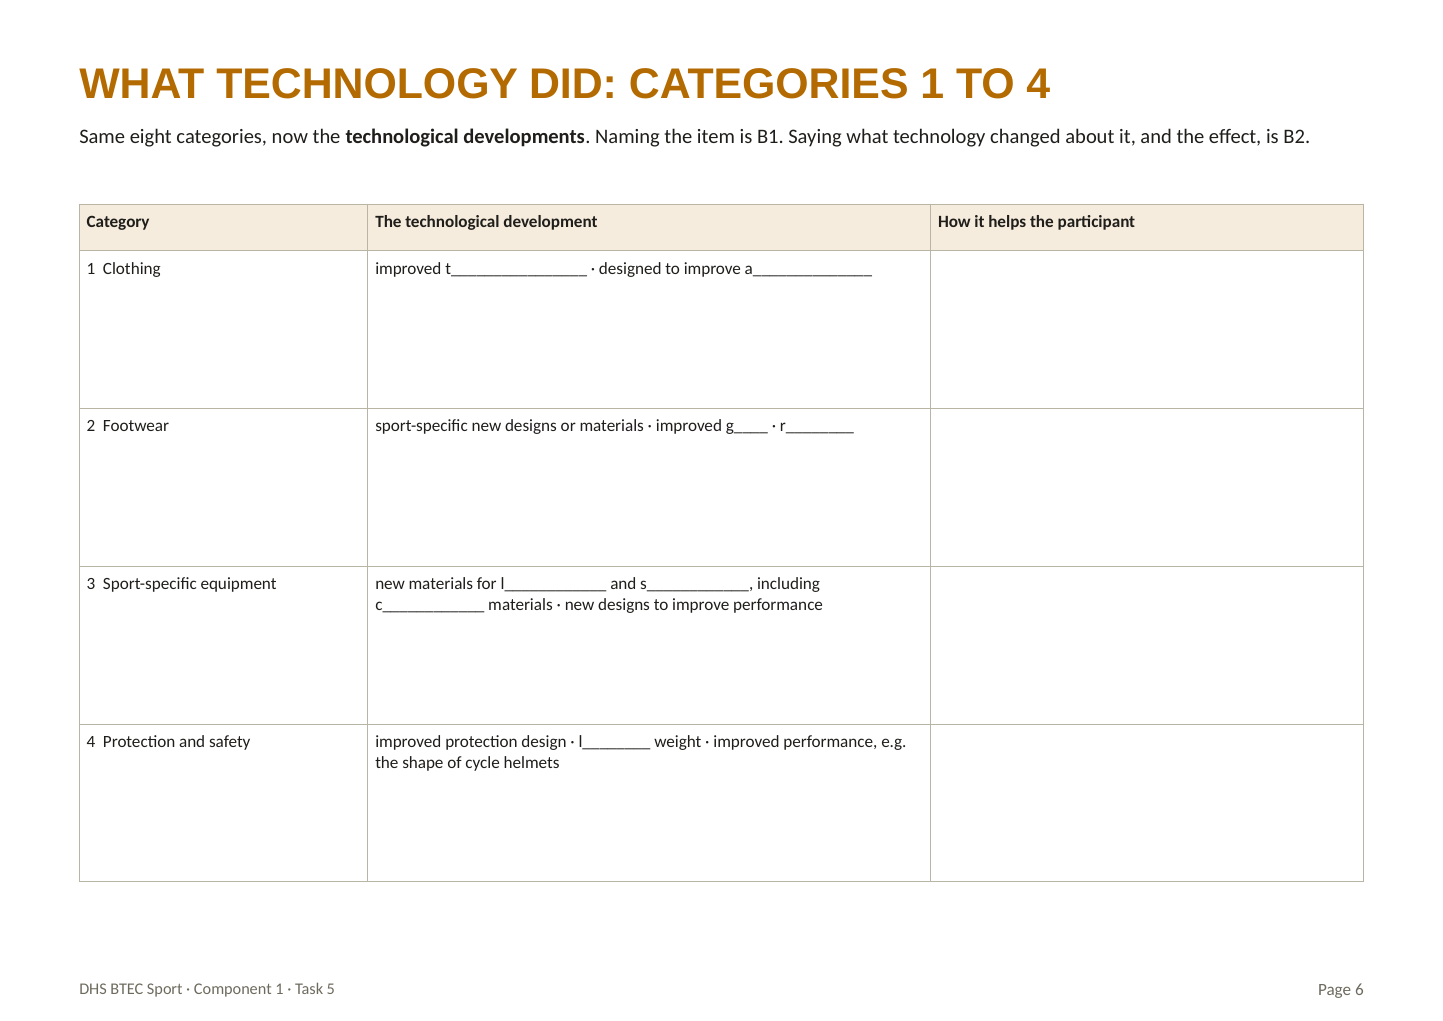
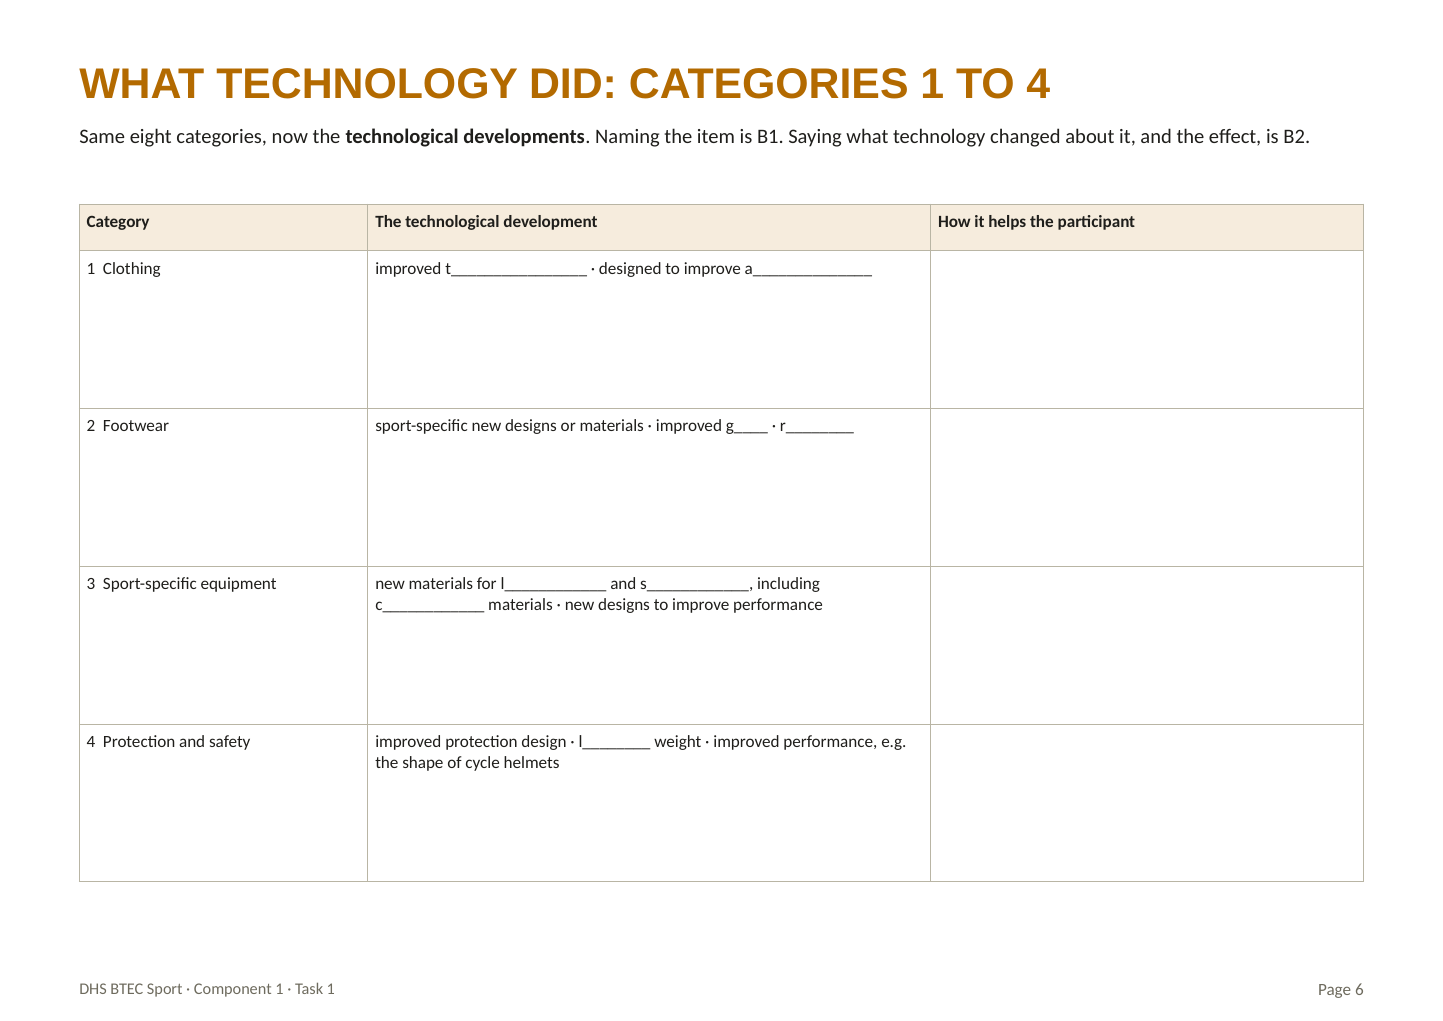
Task 5: 5 -> 1 (331, 989)
